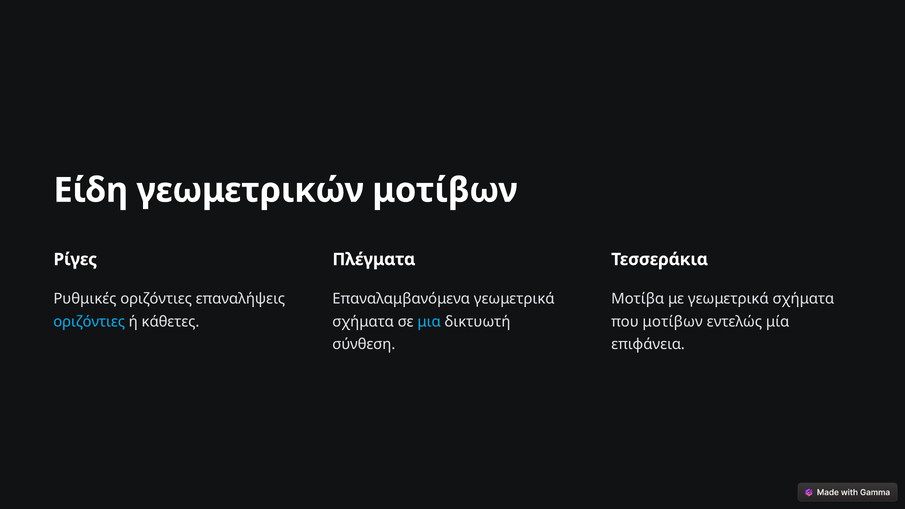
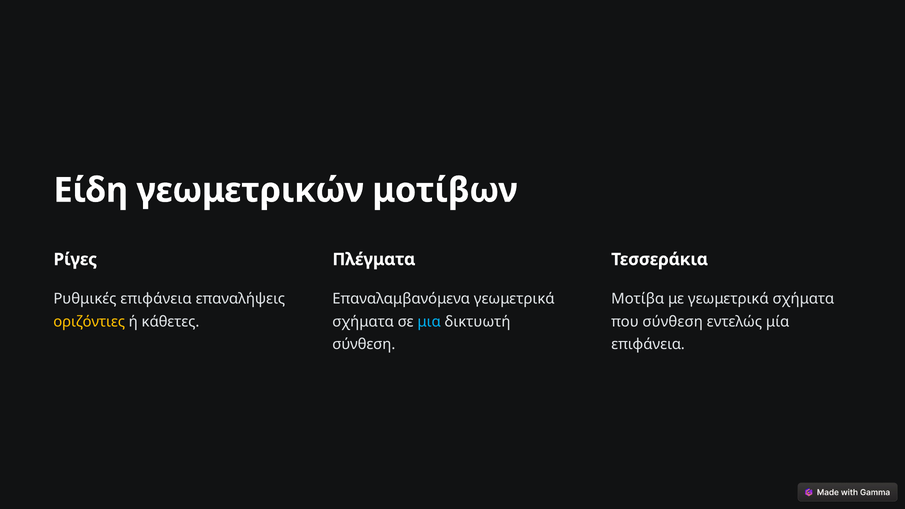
Ρυθμικές οριζόντιες: οριζόντιες -> επιφάνεια (156, 299)
οριζόντιες colour: light blue -> yellow (89, 322)
που μοτίβων: μοτίβων -> σύνθεση (673, 322)
